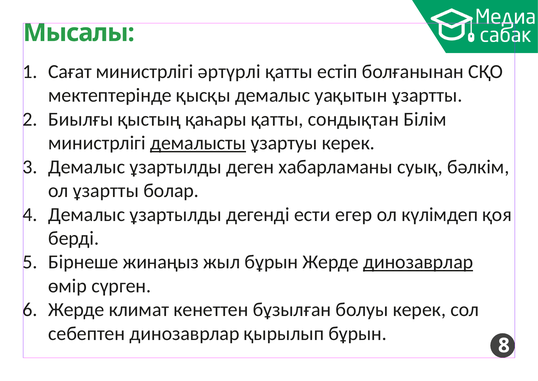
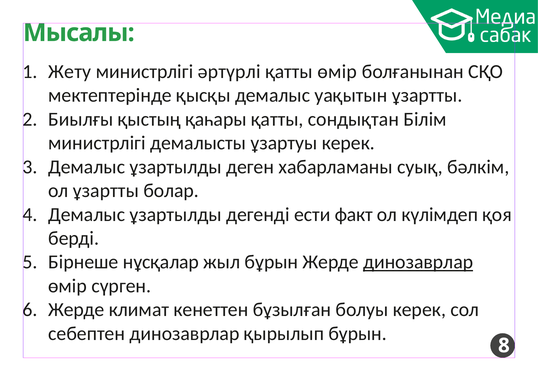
Сағат: Сағат -> Жету (70, 72)
қатты естіп: естіп -> өмір (337, 72)
демалысты underline: present -> none (198, 143)
егер: егер -> факт (354, 214)
жинаңыз: жинаңыз -> нұсқалар (161, 262)
